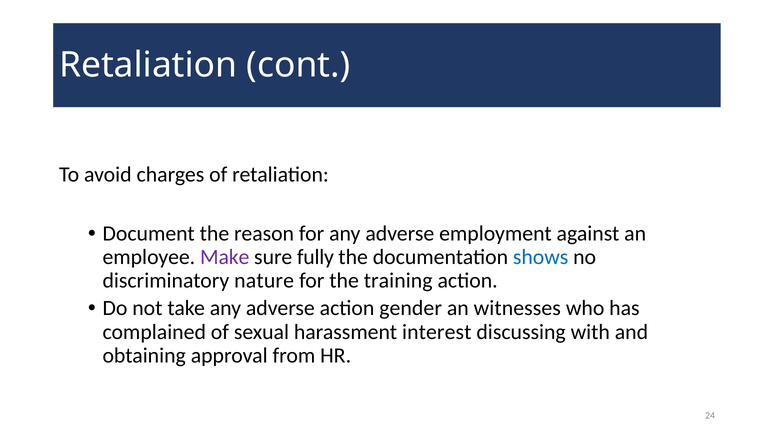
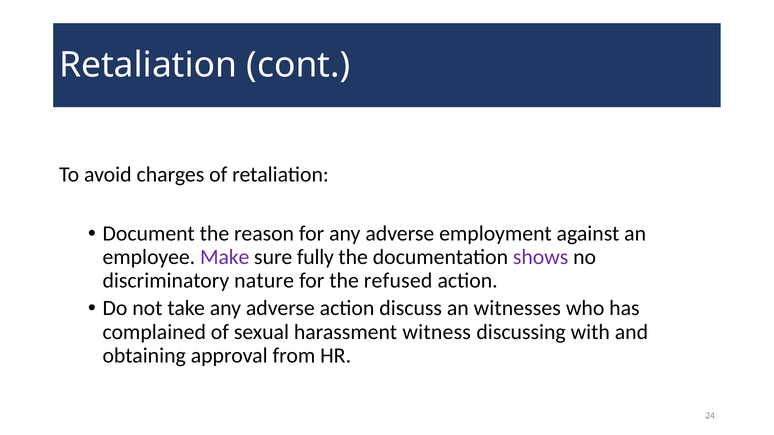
shows colour: blue -> purple (541, 257)
training: training -> refused (398, 281)
gender: gender -> discuss (411, 309)
interest: interest -> witness (437, 332)
